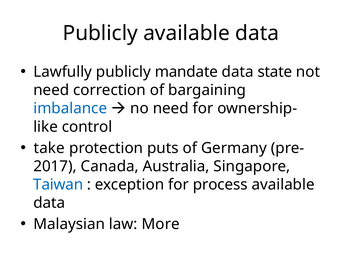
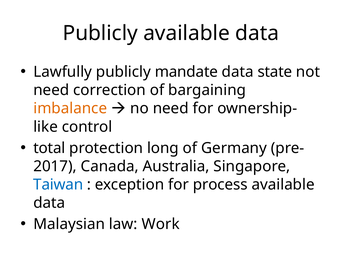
imbalance colour: blue -> orange (70, 108)
take: take -> total (49, 148)
puts: puts -> long (163, 148)
More: More -> Work (161, 224)
